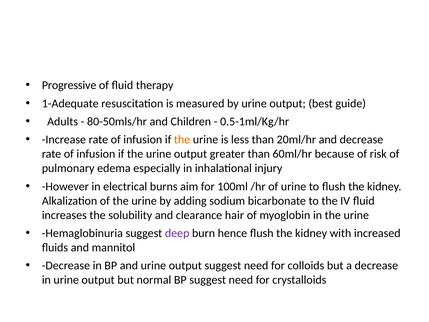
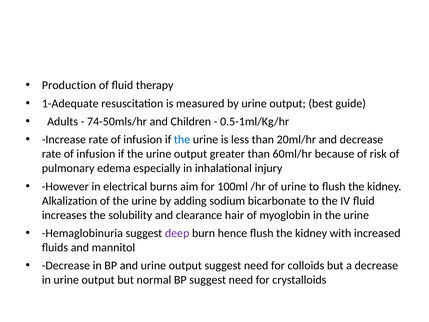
Progressive: Progressive -> Production (69, 85)
80-50mls/hr: 80-50mls/hr -> 74-50mls/hr (117, 121)
the colour: orange -> blue (182, 140)
